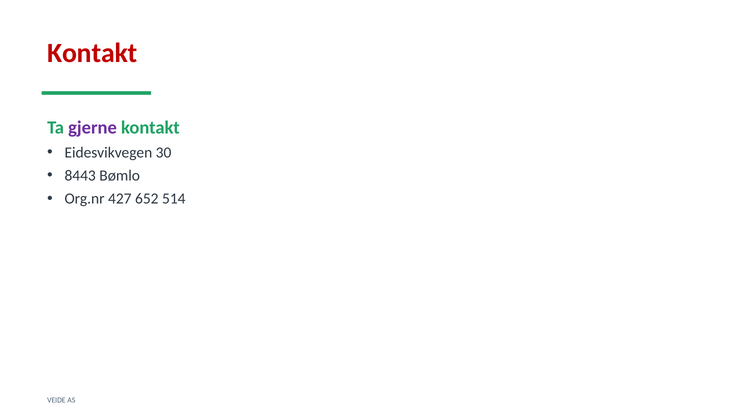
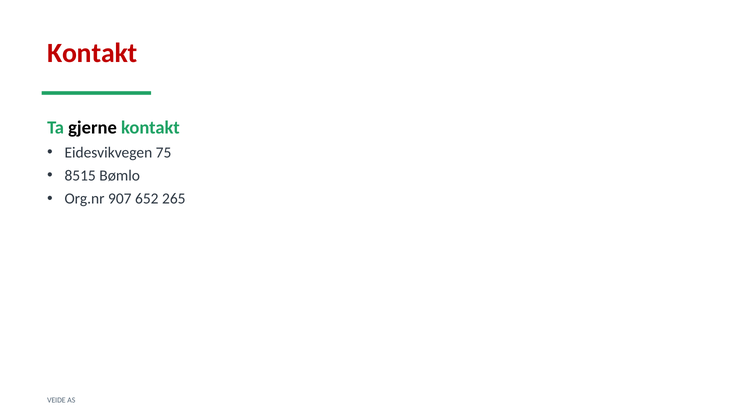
gjerne colour: purple -> black (93, 128)
30: 30 -> 75 (164, 152)
8443: 8443 -> 8515 (80, 176)
427: 427 -> 907 (120, 199)
514: 514 -> 265 (174, 199)
